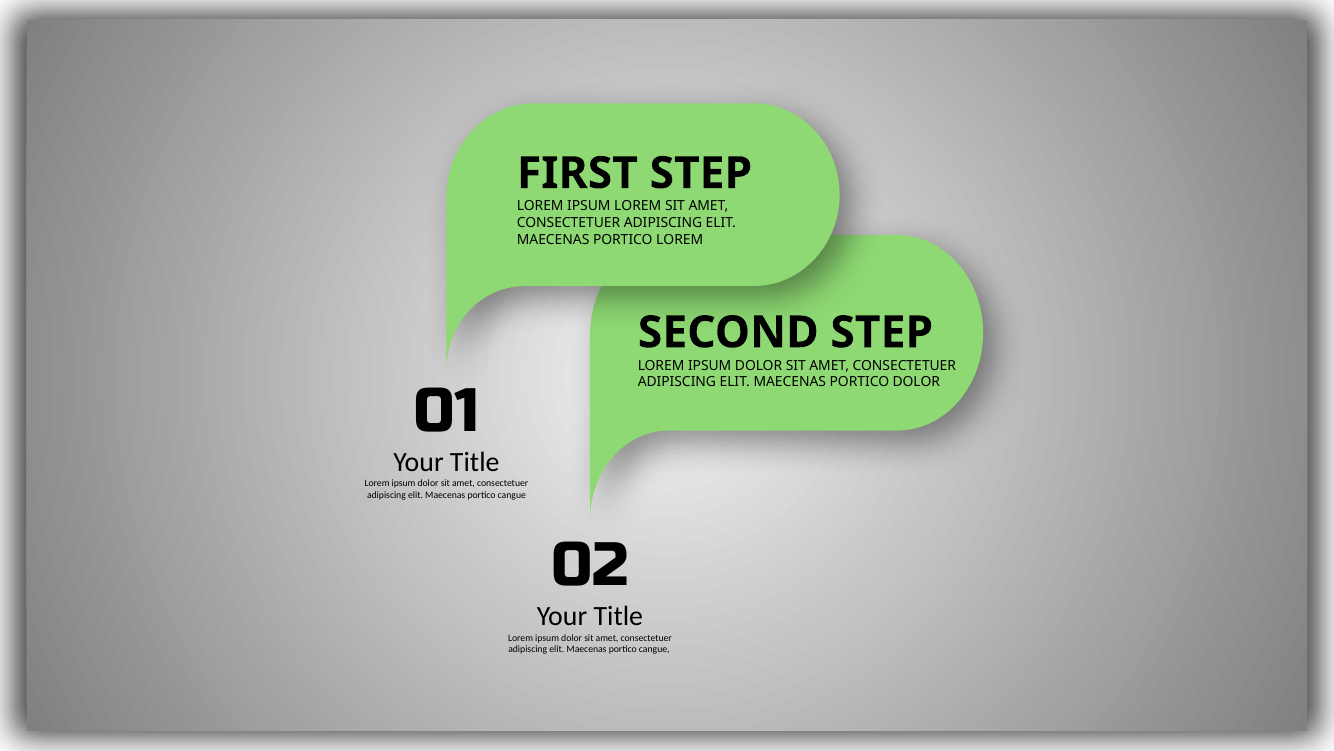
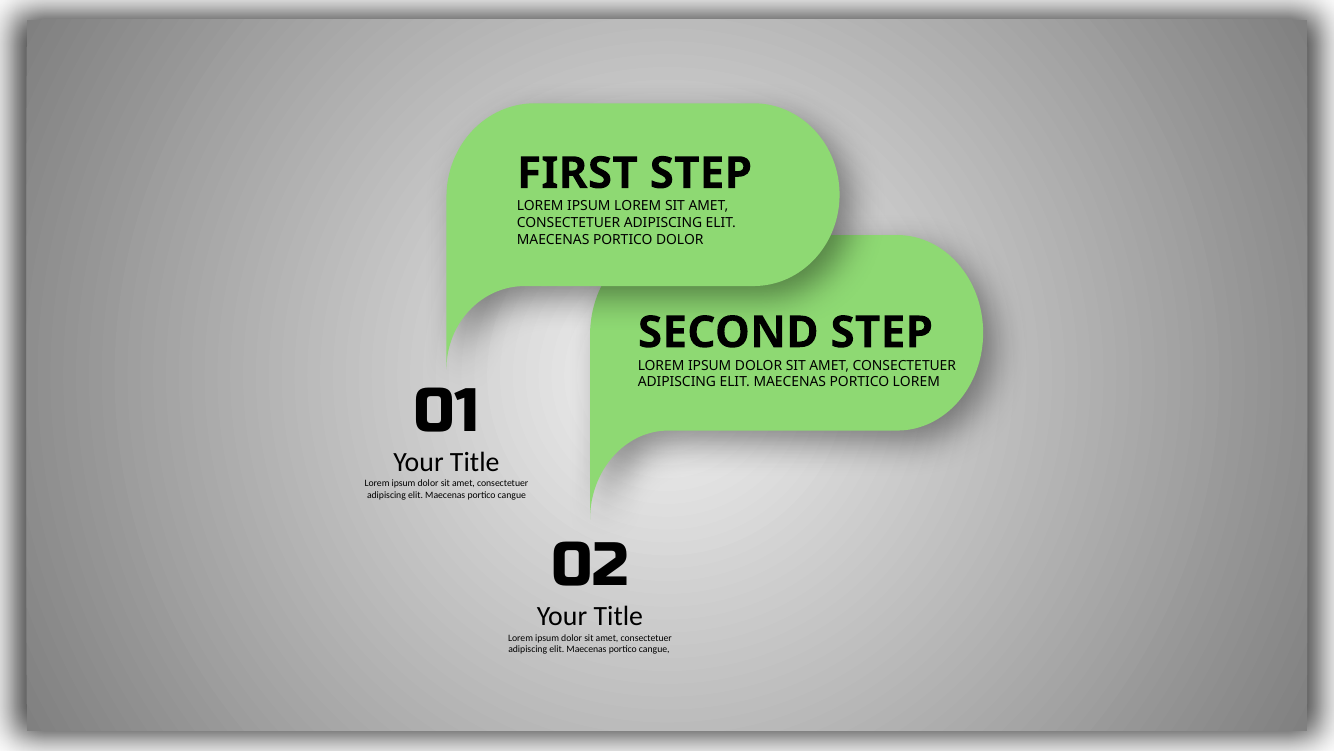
PORTICO LOREM: LOREM -> DOLOR (680, 240)
PORTICO DOLOR: DOLOR -> LOREM (916, 382)
